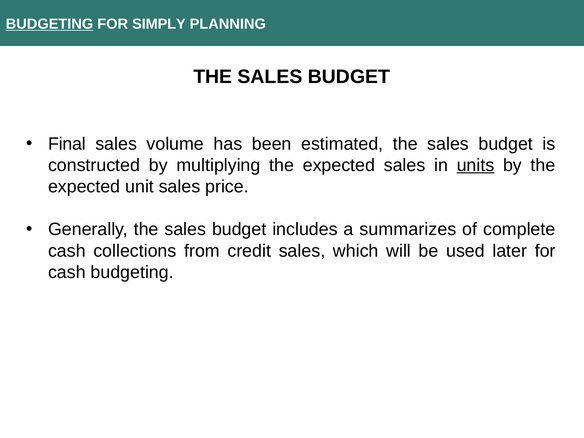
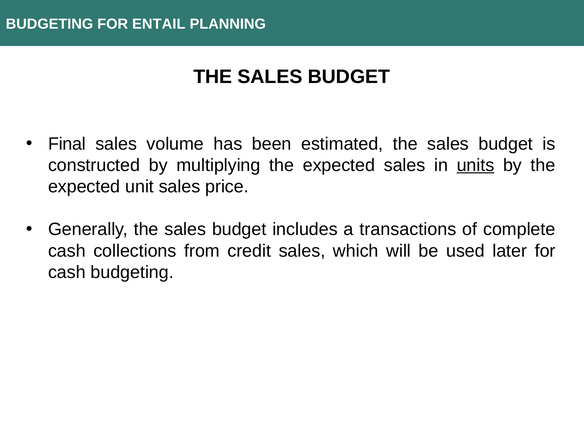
BUDGETING underline: present -> none (49, 24)
SIMPLY: SIMPLY -> ENTAIL (159, 24)
summarizes: summarizes -> transactions (408, 229)
